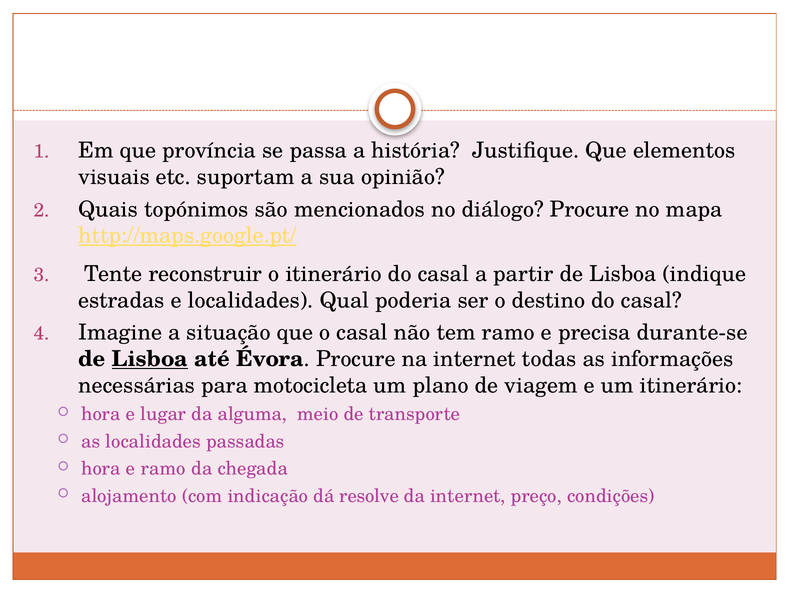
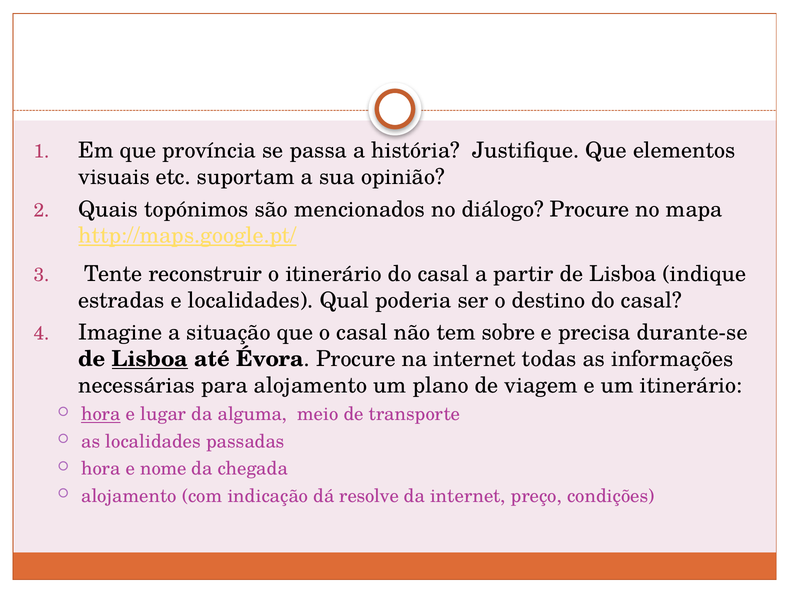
tem ramo: ramo -> sobre (508, 332)
para motocicleta: motocicleta -> alojamento (311, 385)
hora underline: none -> present (101, 414)
e ramo: ramo -> nome (163, 468)
